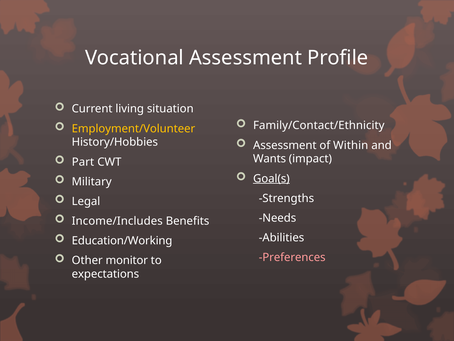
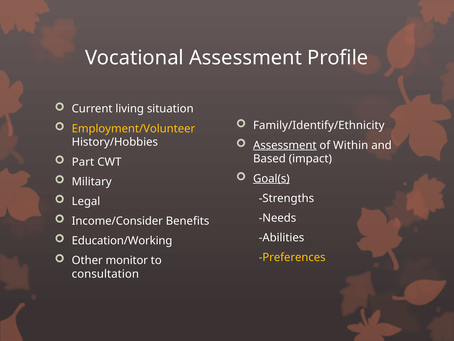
Family/Contact/Ethnicity: Family/Contact/Ethnicity -> Family/Identify/Ethnicity (319, 125)
Assessment underline: none -> present (285, 145)
Wants: Wants -> Based (269, 159)
Income/Includes: Income/Includes -> Income/Consider (117, 221)
Preferences colour: pink -> yellow (292, 257)
expectations: expectations -> consultation (105, 274)
